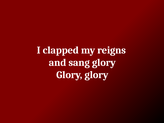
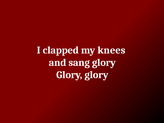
reigns: reigns -> knees (111, 50)
